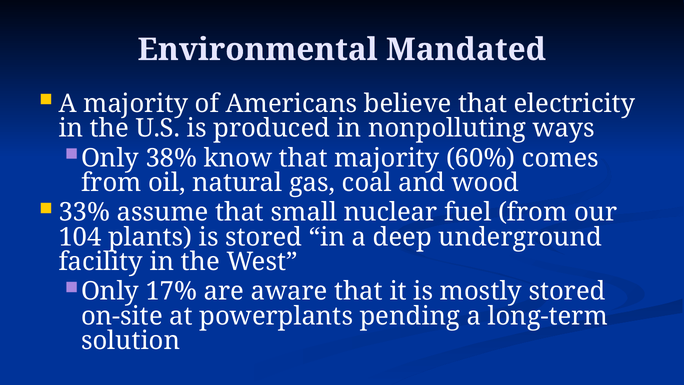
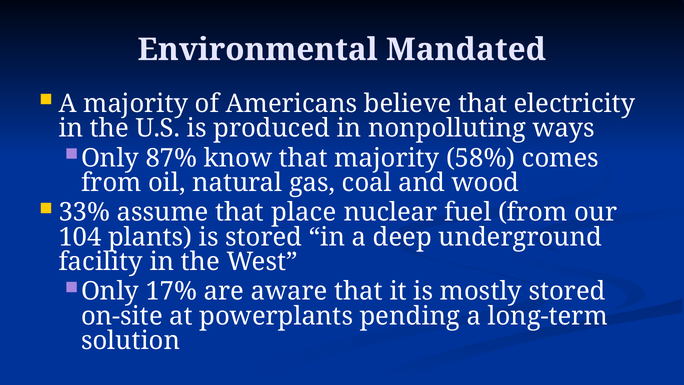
38%: 38% -> 87% (171, 158)
60%: 60% -> 58% (481, 158)
small: small -> place (304, 212)
